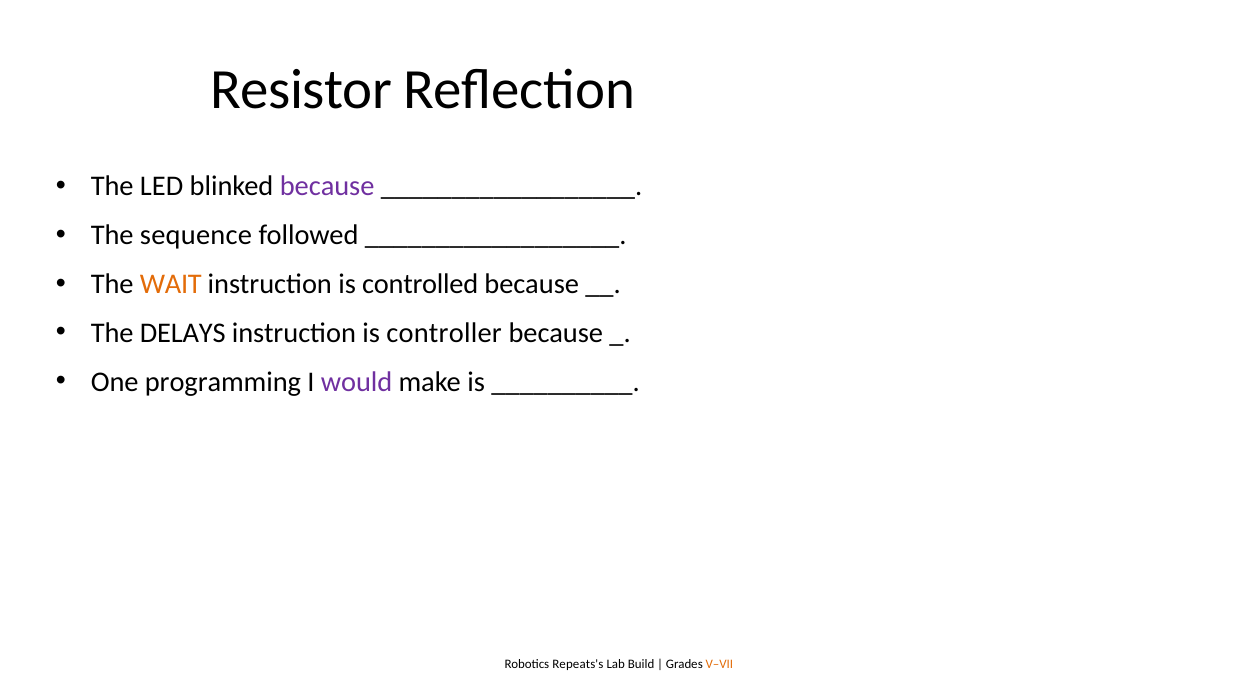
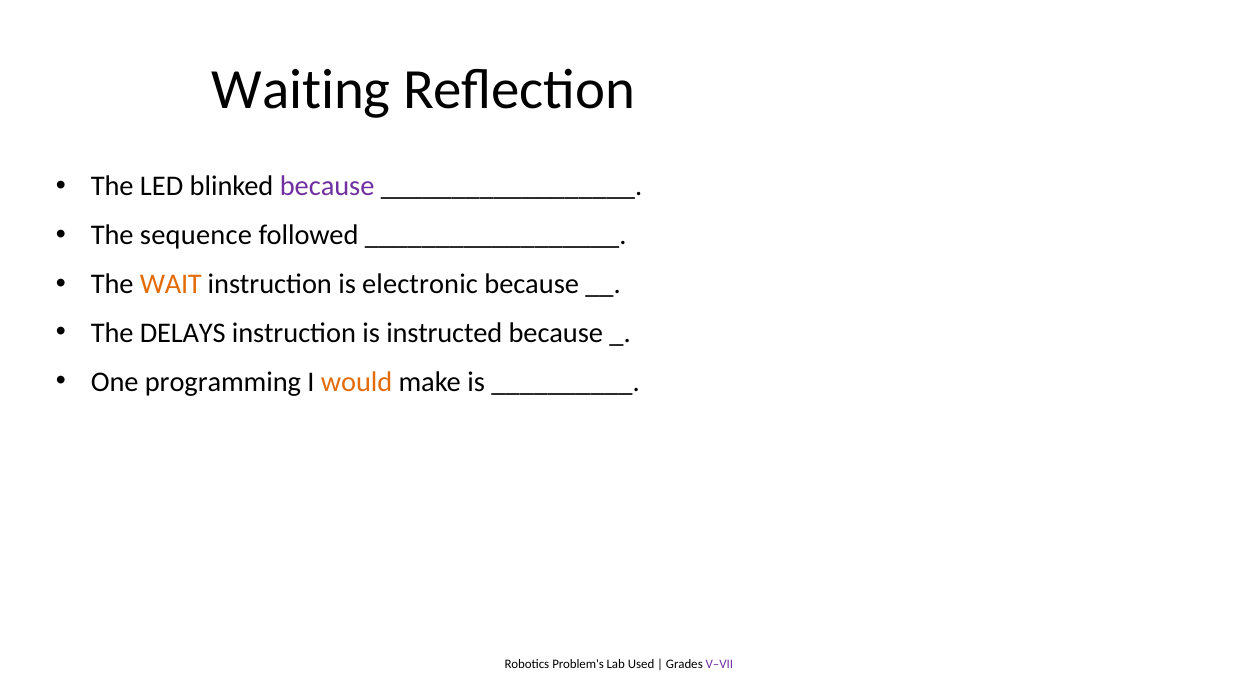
Resistor: Resistor -> Waiting (301, 90)
controlled: controlled -> electronic (420, 284)
controller: controller -> instructed (444, 333)
would colour: purple -> orange (357, 382)
Repeats's: Repeats's -> Problem's (578, 665)
Build: Build -> Used (641, 665)
V–VII colour: orange -> purple (719, 665)
